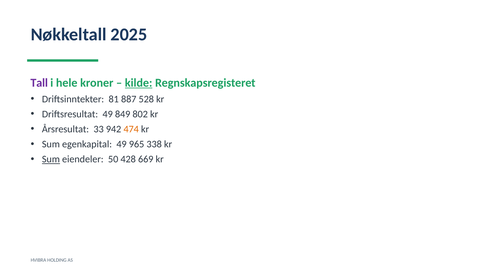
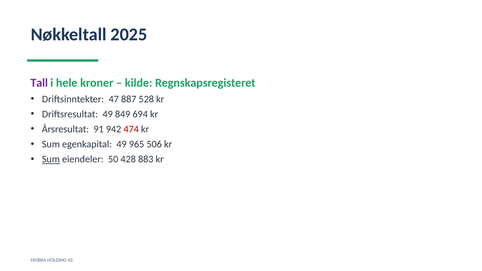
kilde underline: present -> none (139, 83)
81: 81 -> 47 (114, 99)
802: 802 -> 694 (140, 114)
33: 33 -> 91 (99, 129)
474 colour: orange -> red (131, 129)
338: 338 -> 506 (154, 144)
669: 669 -> 883 (146, 159)
